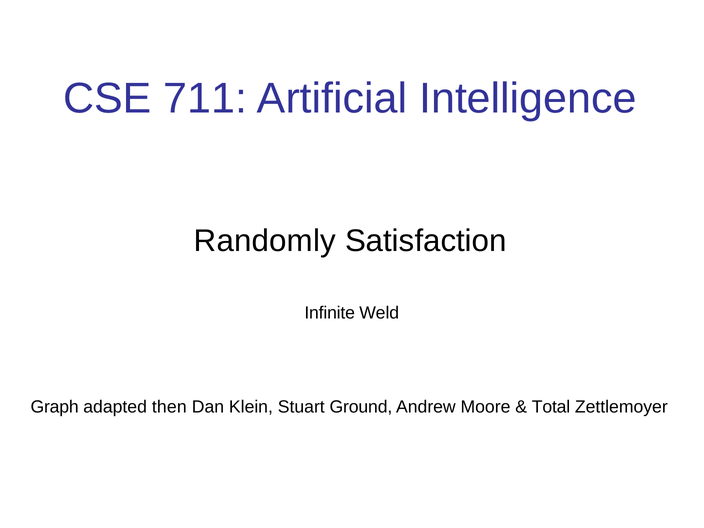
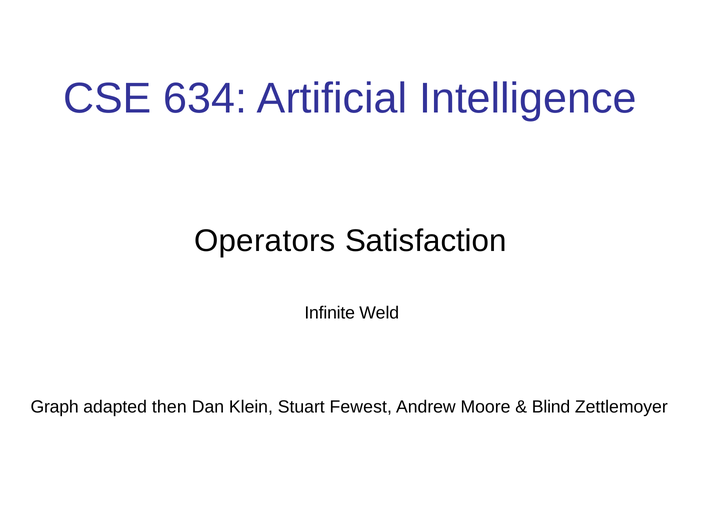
711: 711 -> 634 (205, 98)
Randomly: Randomly -> Operators (265, 241)
Ground: Ground -> Fewest (361, 407)
Total: Total -> Blind (551, 407)
